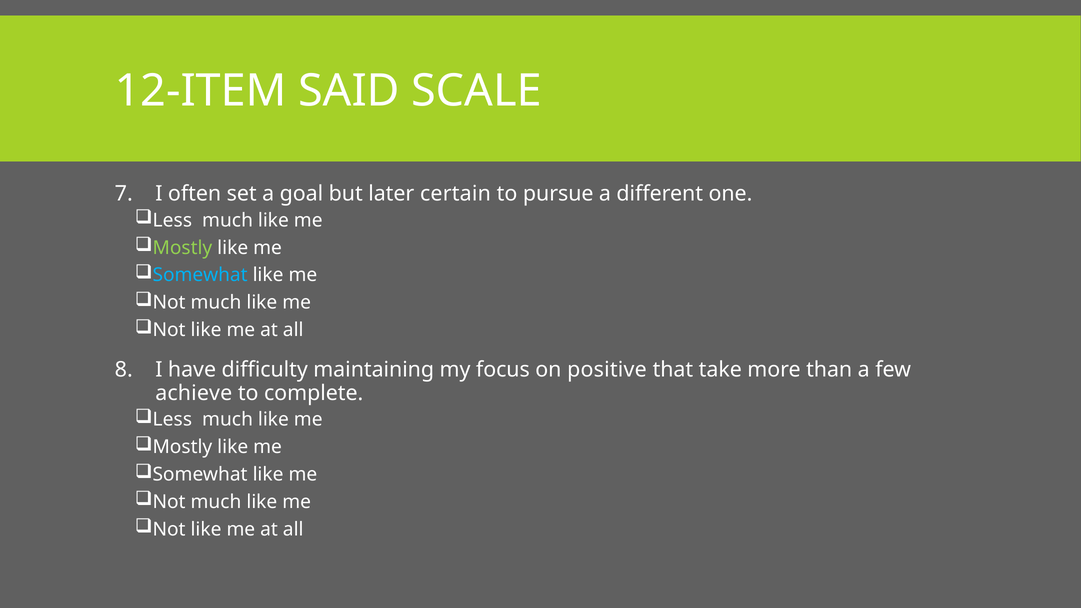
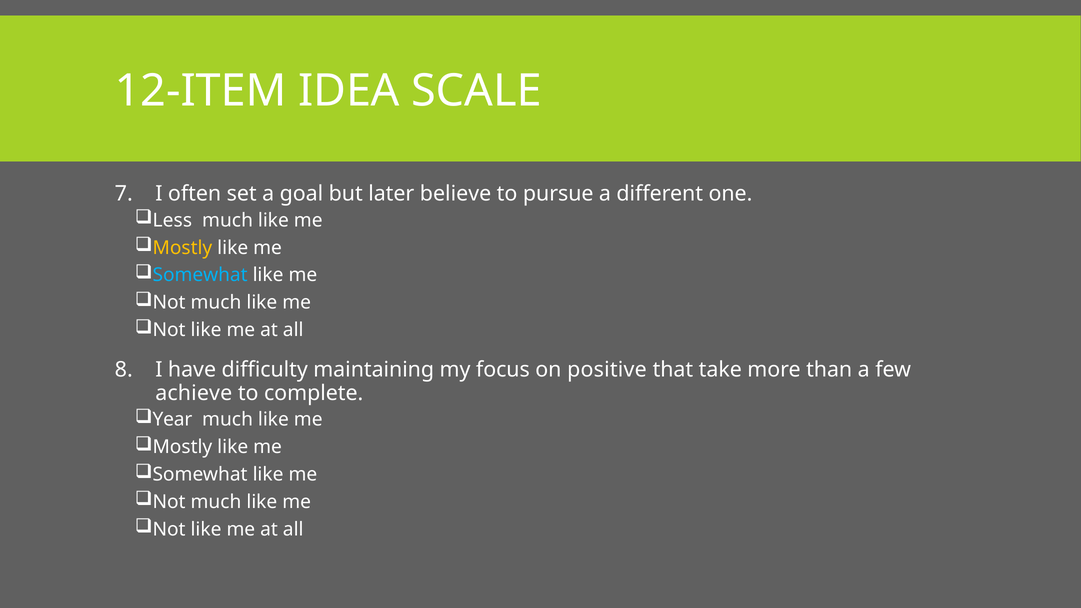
SAID: SAID -> IDEA (349, 91)
certain: certain -> believe (456, 194)
Mostly colour: light green -> yellow (182, 248)
Less: Less -> Year (172, 420)
